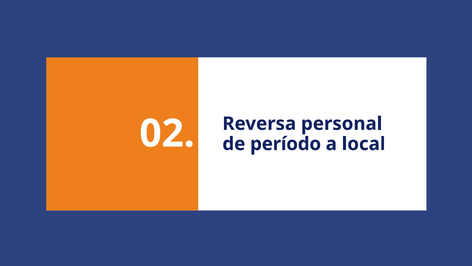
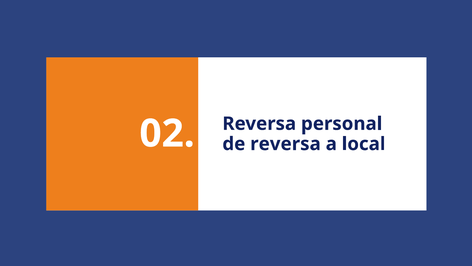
de período: período -> reversa (285, 144)
